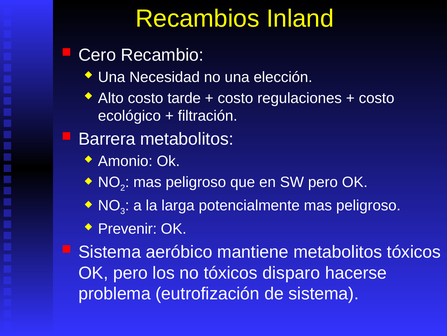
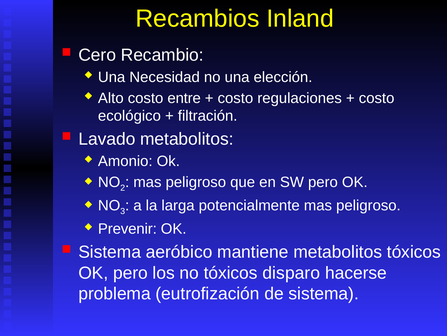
tarde: tarde -> entre (184, 98)
Barrera: Barrera -> Lavado (107, 139)
